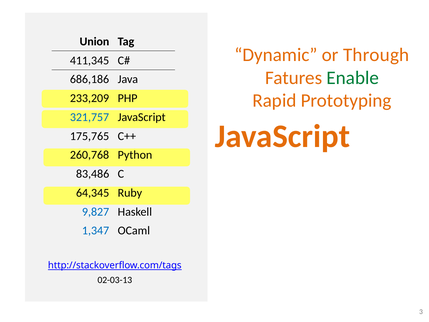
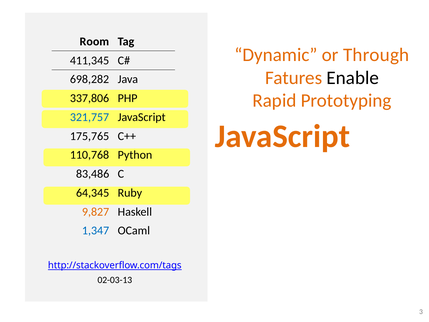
Union: Union -> Room (94, 41)
Enable colour: green -> black (353, 78)
686,186: 686,186 -> 698,282 (90, 79)
233,209: 233,209 -> 337,806 (90, 98)
260,768: 260,768 -> 110,768 (90, 155)
9,827 colour: blue -> orange (96, 212)
